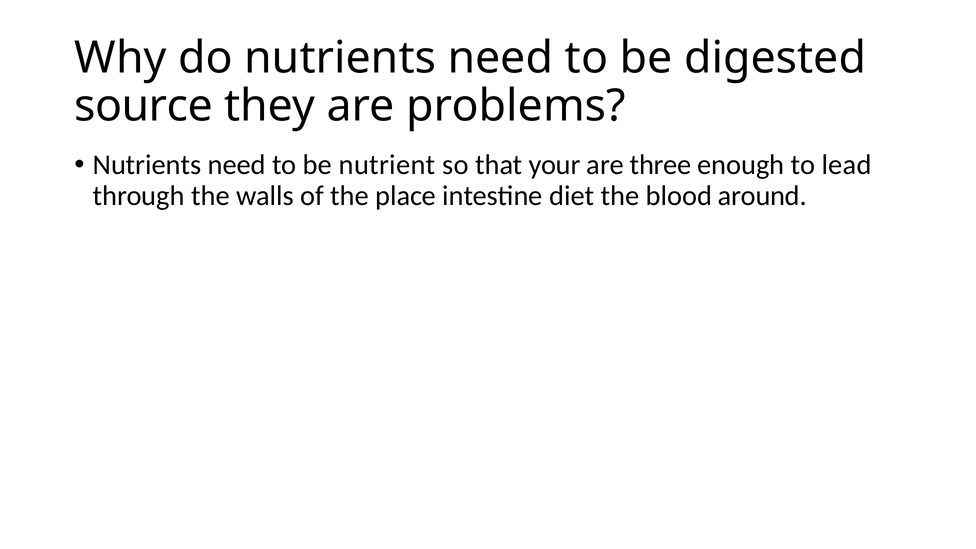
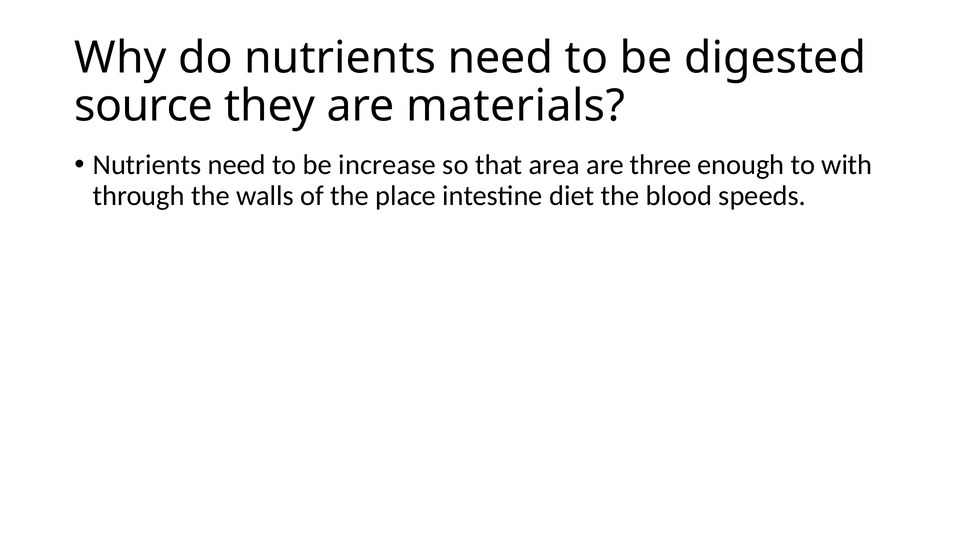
problems: problems -> materials (516, 106)
nutrient: nutrient -> increase (387, 165)
your: your -> area (554, 165)
lead: lead -> with (847, 165)
around: around -> speeds (762, 196)
